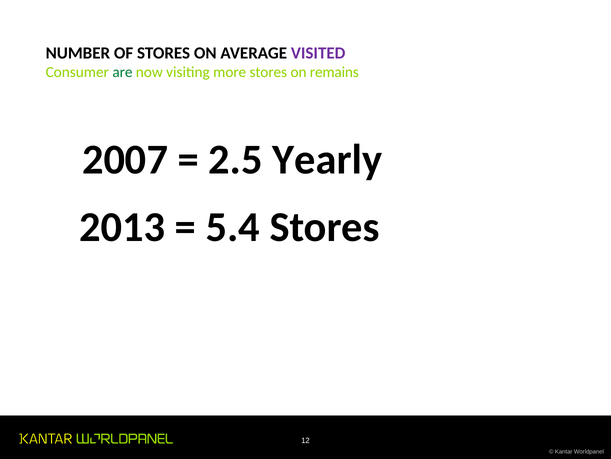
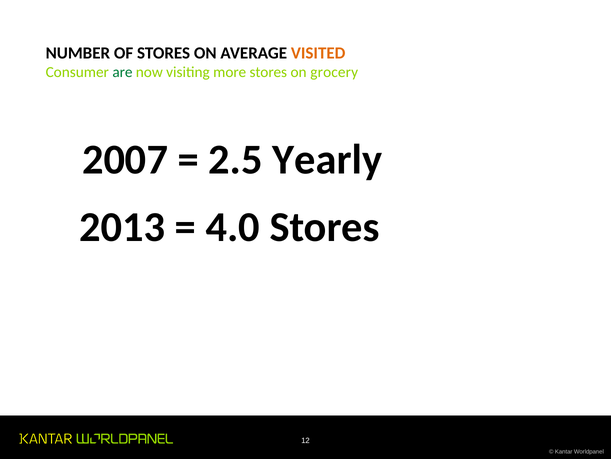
VISITED colour: purple -> orange (318, 53)
remains: remains -> grocery (334, 72)
5.4: 5.4 -> 4.0 (233, 227)
